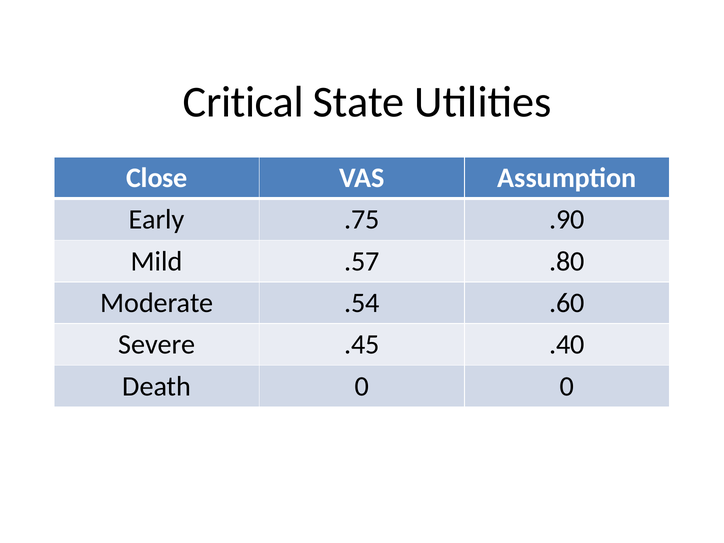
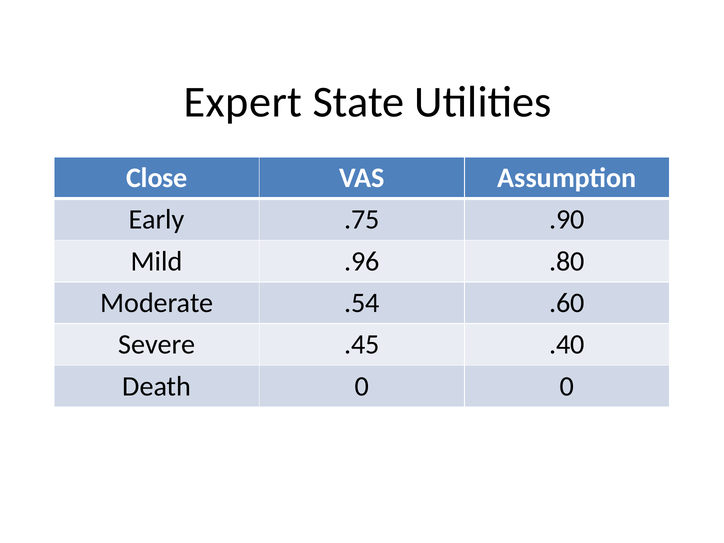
Critical: Critical -> Expert (243, 102)
.57: .57 -> .96 (362, 261)
